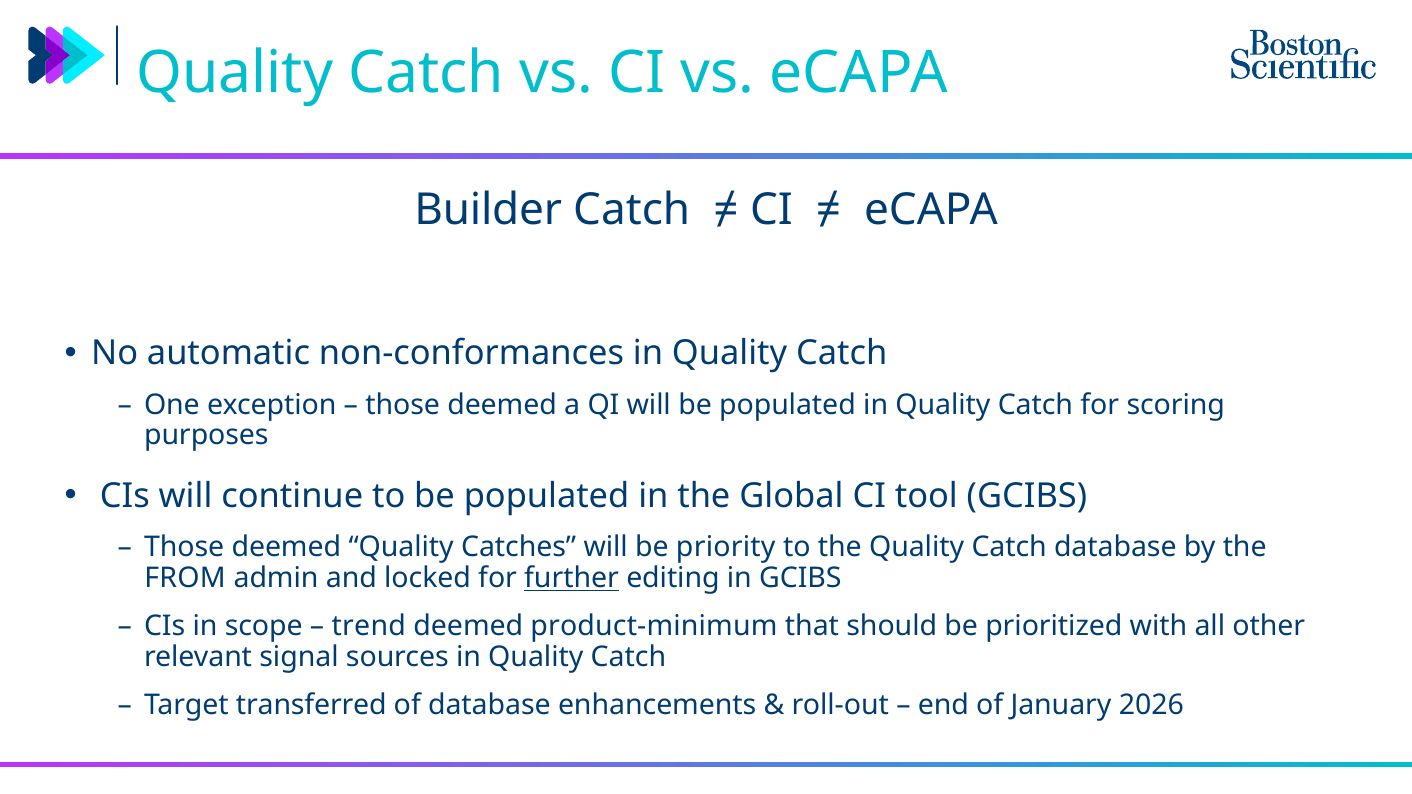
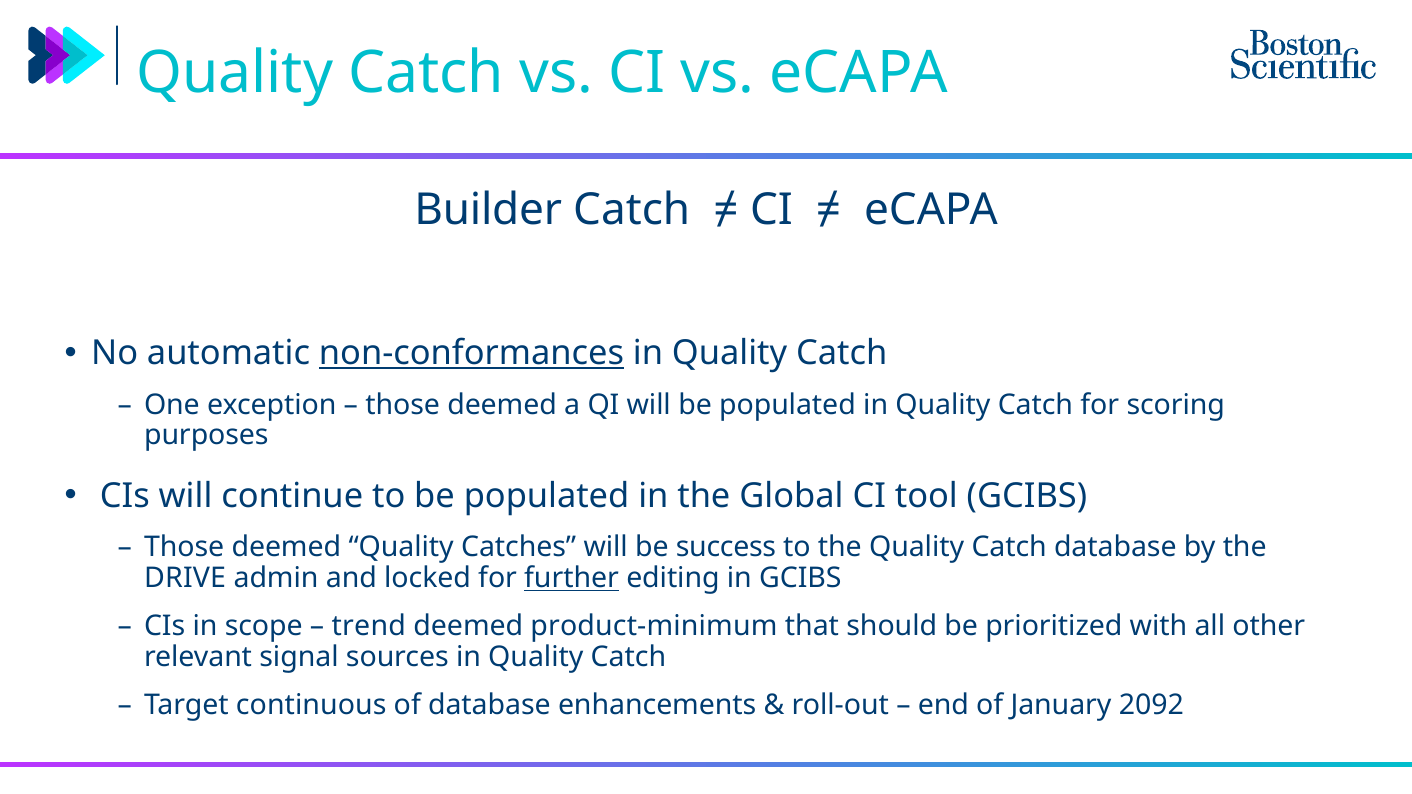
non-conformances underline: none -> present (471, 353)
priority: priority -> success (726, 548)
FROM: FROM -> DRIVE (185, 578)
transferred: transferred -> continuous (311, 706)
2026: 2026 -> 2092 (1151, 706)
